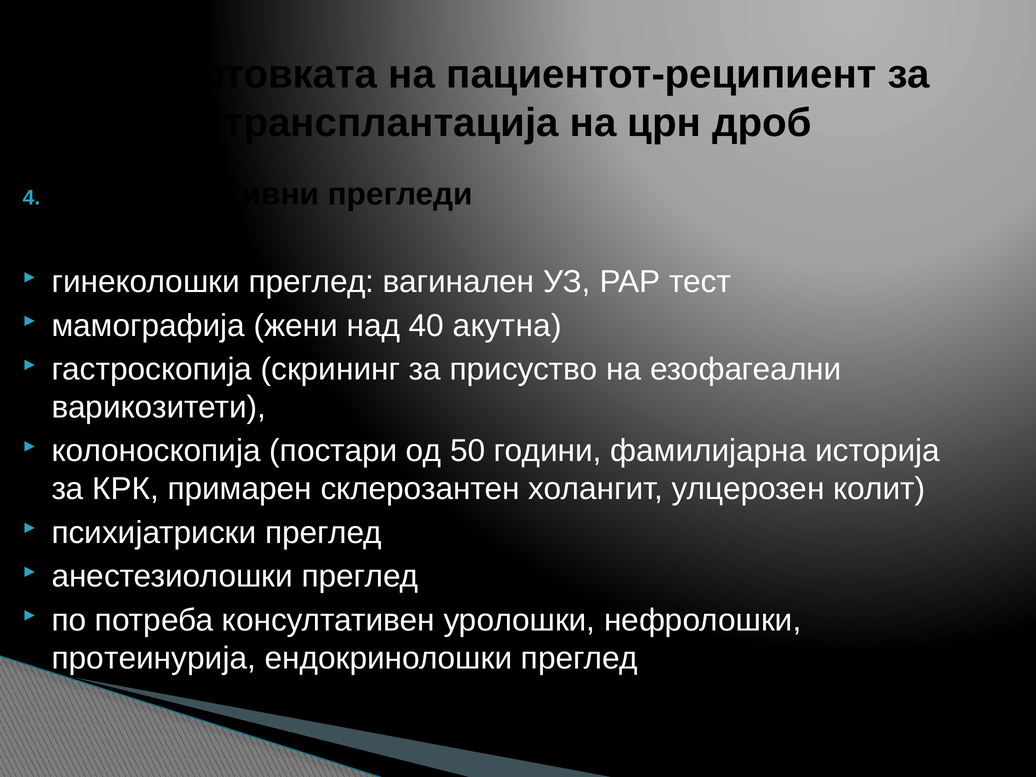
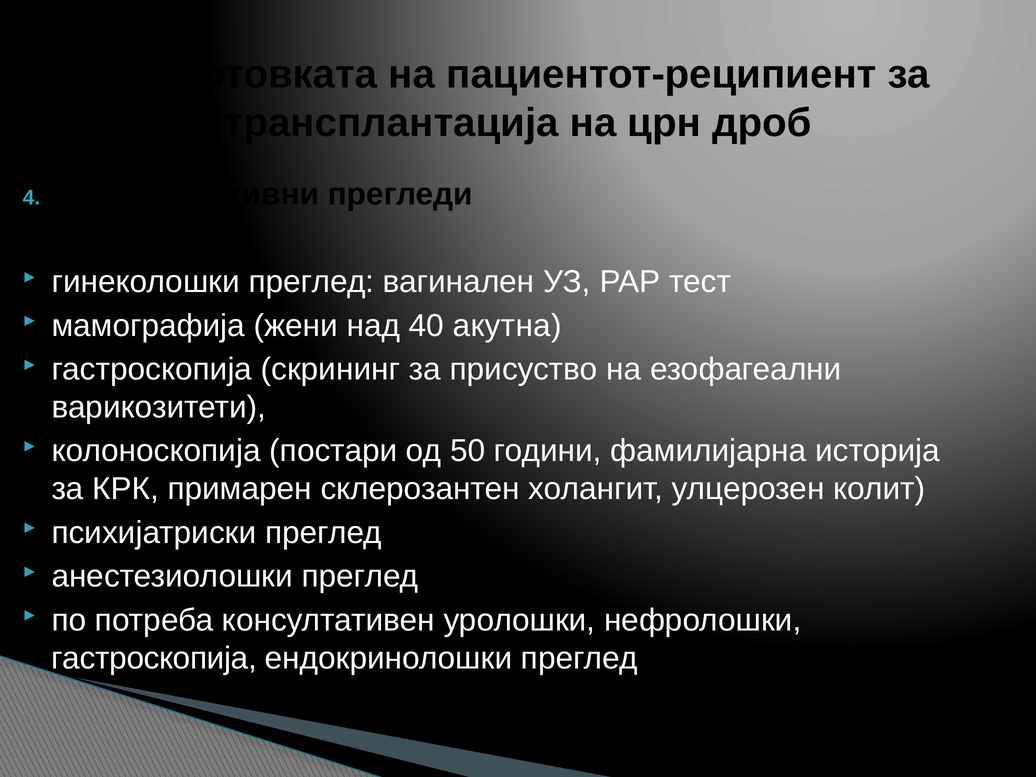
протеинурија: протеинурија -> гастроскопија (154, 658)
